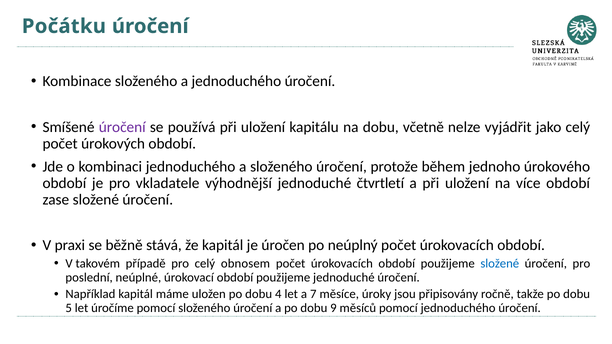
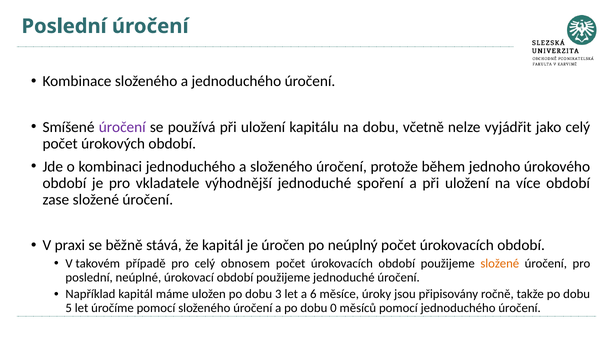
Počátku: Počátku -> Poslední (64, 26)
čtvrtletí: čtvrtletí -> spoření (380, 183)
složené colour: blue -> orange (500, 264)
4: 4 -> 3 (278, 294)
7: 7 -> 6 (313, 294)
9: 9 -> 0 (333, 308)
